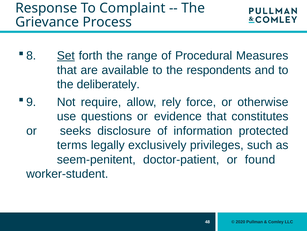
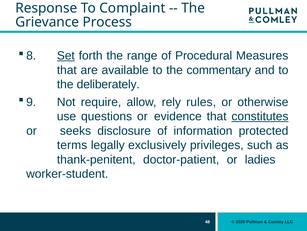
respondents: respondents -> commentary (219, 70)
force: force -> rules (201, 102)
constitutes underline: none -> present (260, 116)
seem-penitent: seem-penitent -> thank-penitent (96, 159)
found: found -> ladies (260, 159)
